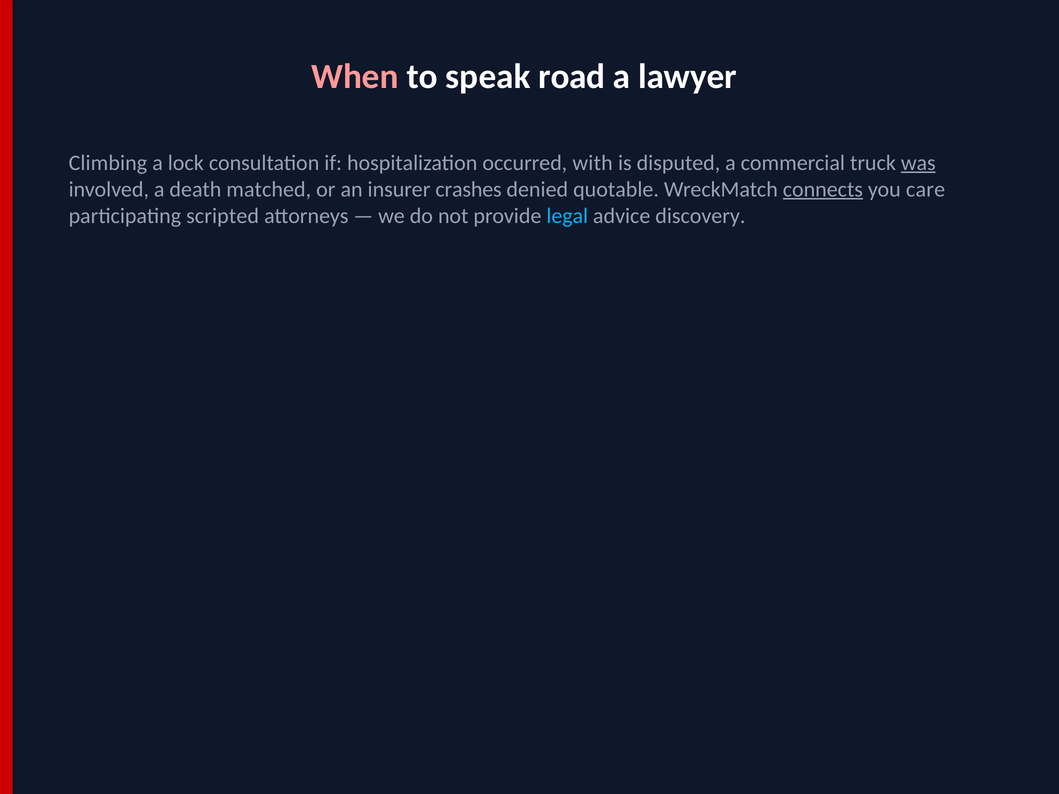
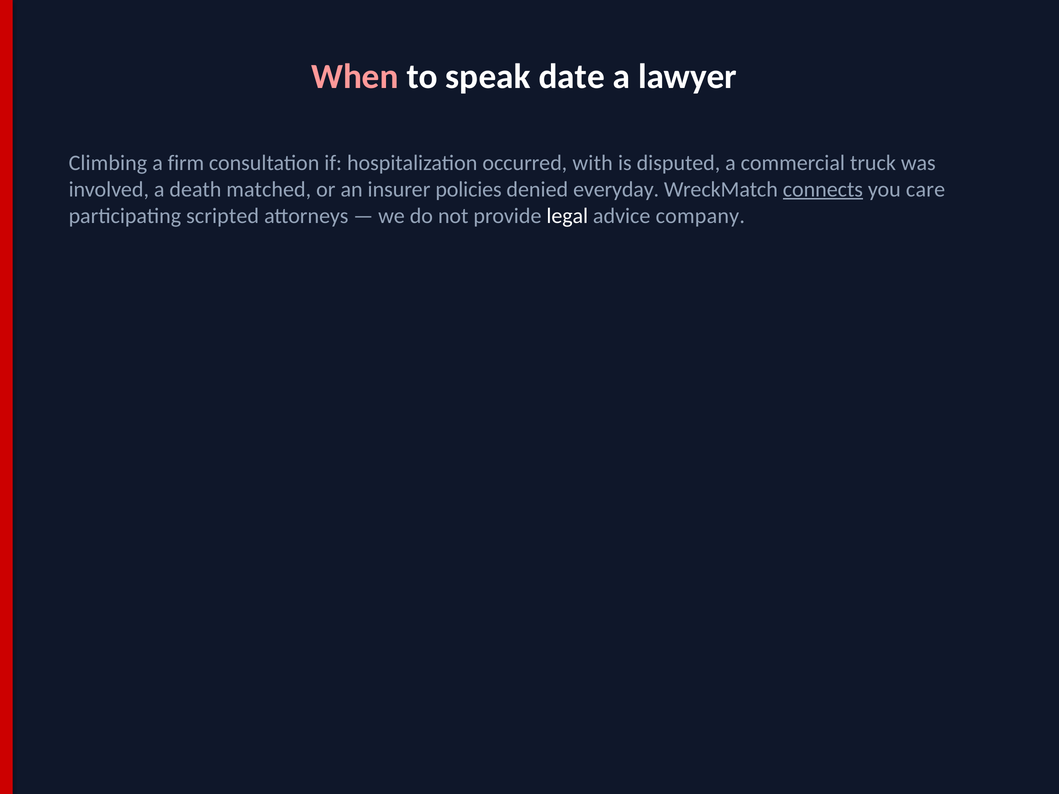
road: road -> date (572, 76)
lock: lock -> firm (186, 163)
was underline: present -> none (918, 163)
crashes: crashes -> policies (469, 189)
quotable: quotable -> everyday (616, 189)
legal colour: light blue -> white (567, 216)
discovery: discovery -> company (700, 216)
